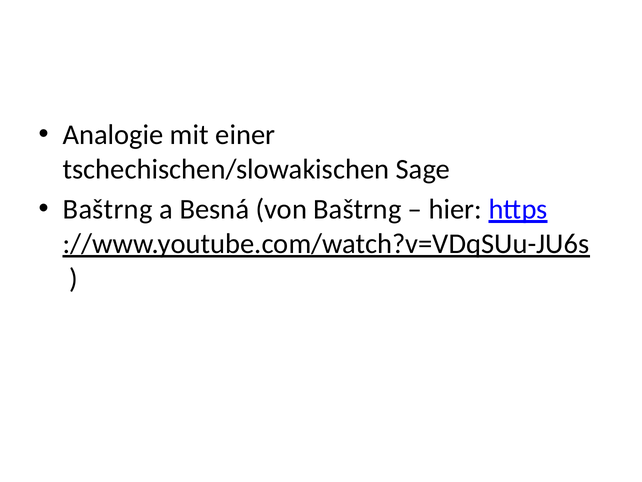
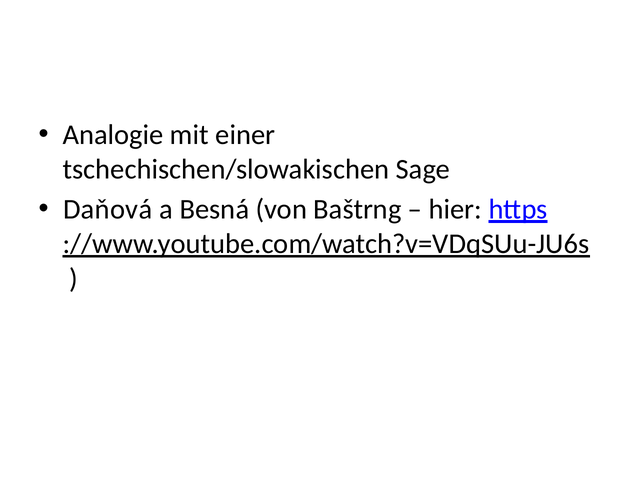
Baštrng: Baštrng -> Daňová (108, 209)
